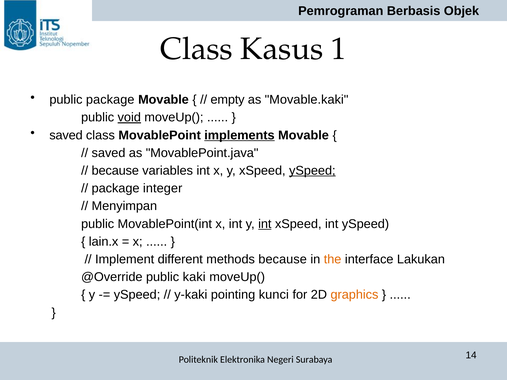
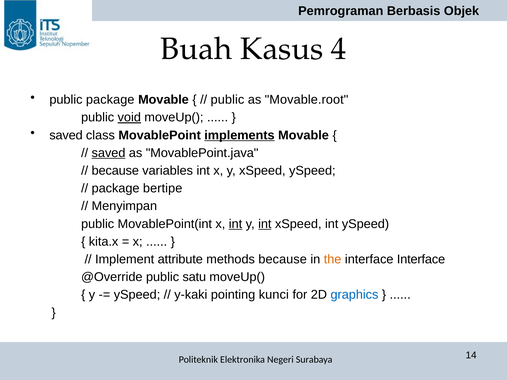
Class: Class -> Buah (196, 49)
1: 1 -> 4 (339, 49)
empty: empty -> public (227, 100)
Movable.kaki: Movable.kaki -> Movable.root (307, 100)
saved underline: none -> present (109, 153)
ySpeed underline: present -> none (312, 171)
integer: integer -> bertipe (163, 188)
int underline: none -> present (236, 224)
lain.x: lain.x -> kita.x (104, 242)
different: different -> attribute (180, 259)
interface Lakukan: Lakukan -> Interface (421, 259)
kaki: kaki -> satu (194, 277)
graphics colour: orange -> blue (354, 295)
